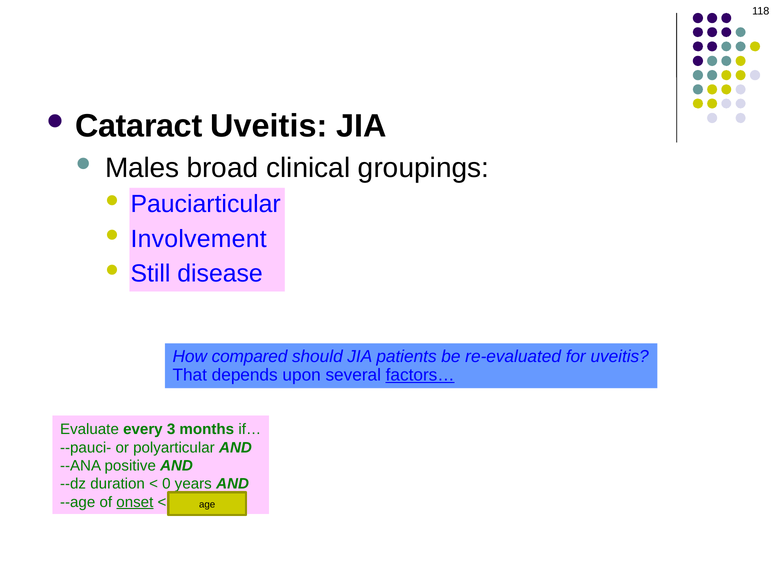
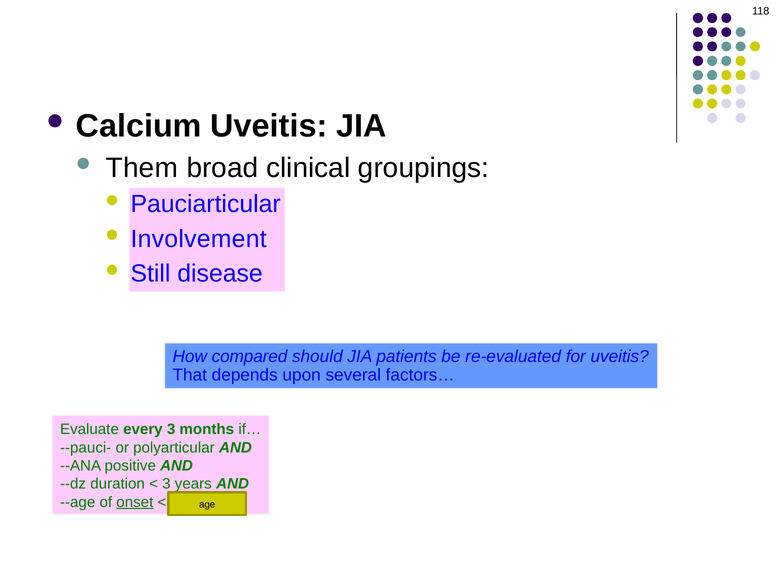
Cataract: Cataract -> Calcium (139, 126)
Males: Males -> Them (142, 168)
factors… underline: present -> none (420, 375)
0: 0 -> 3 (166, 484)
